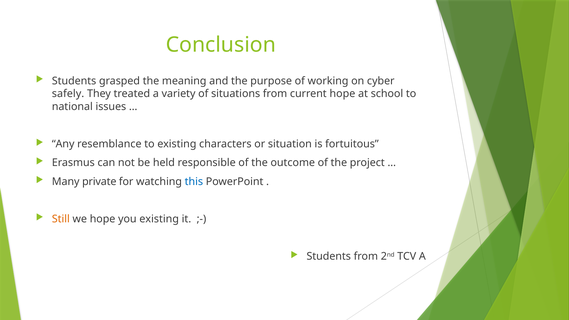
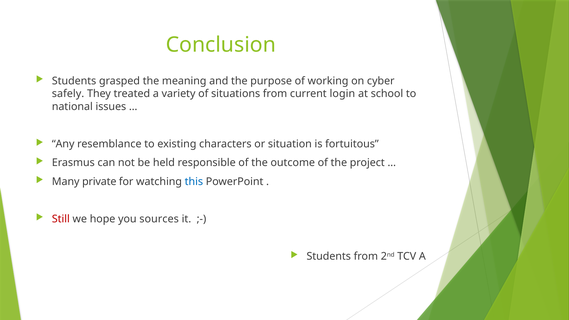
current hope: hope -> login (342, 94)
Still colour: orange -> red (61, 219)
you existing: existing -> sources (159, 219)
